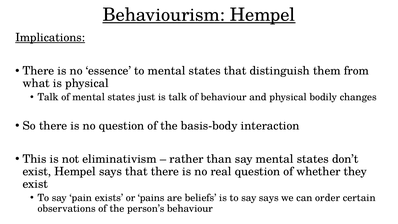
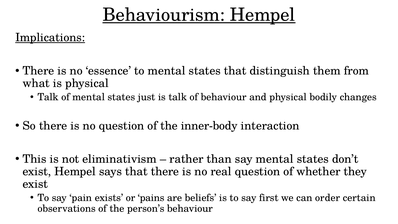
basis-body: basis-body -> inner-body (209, 126)
say says: says -> first (269, 198)
